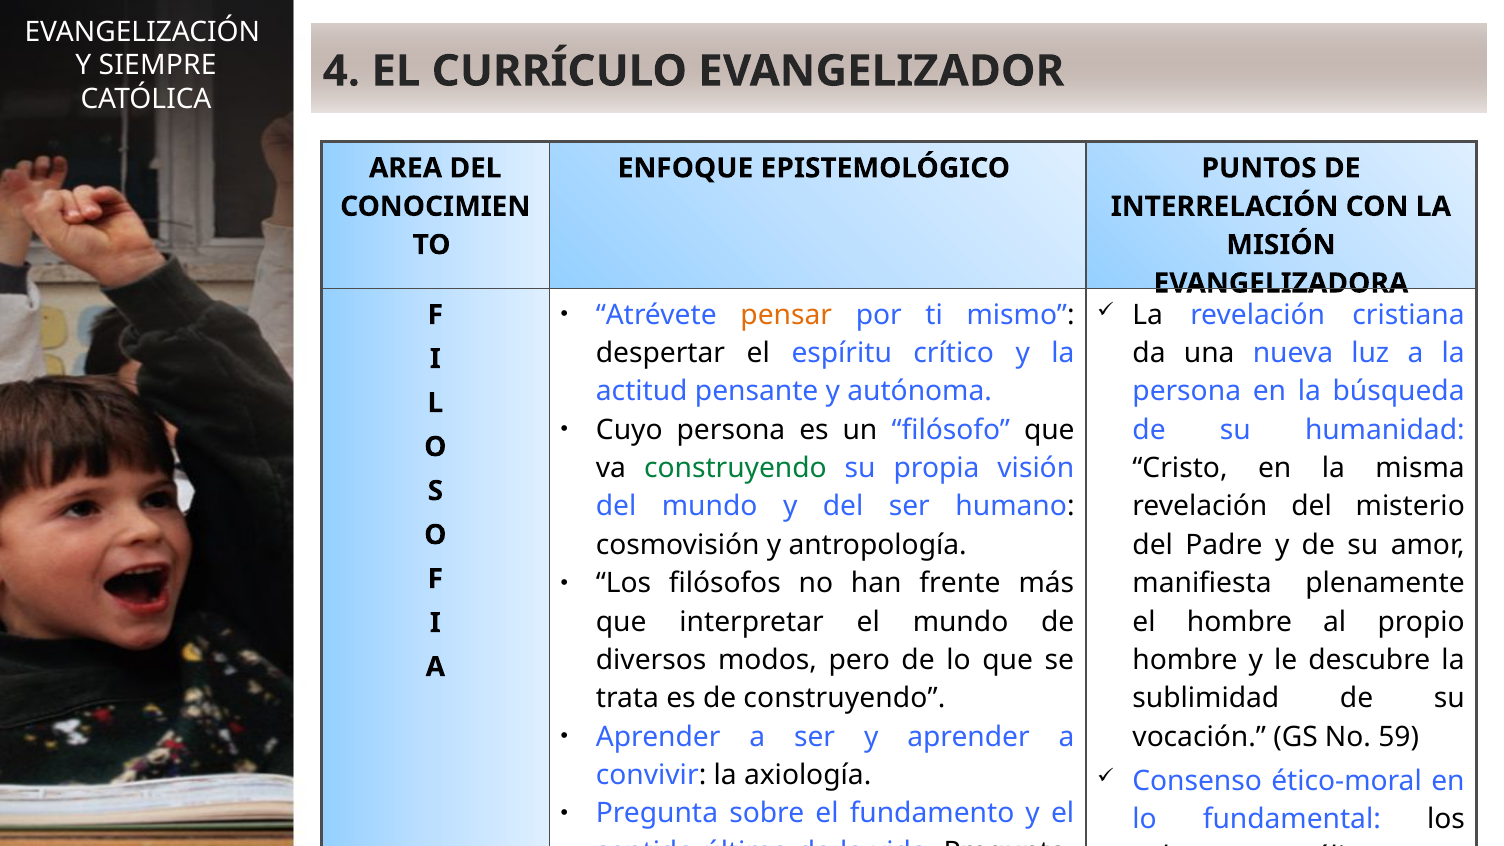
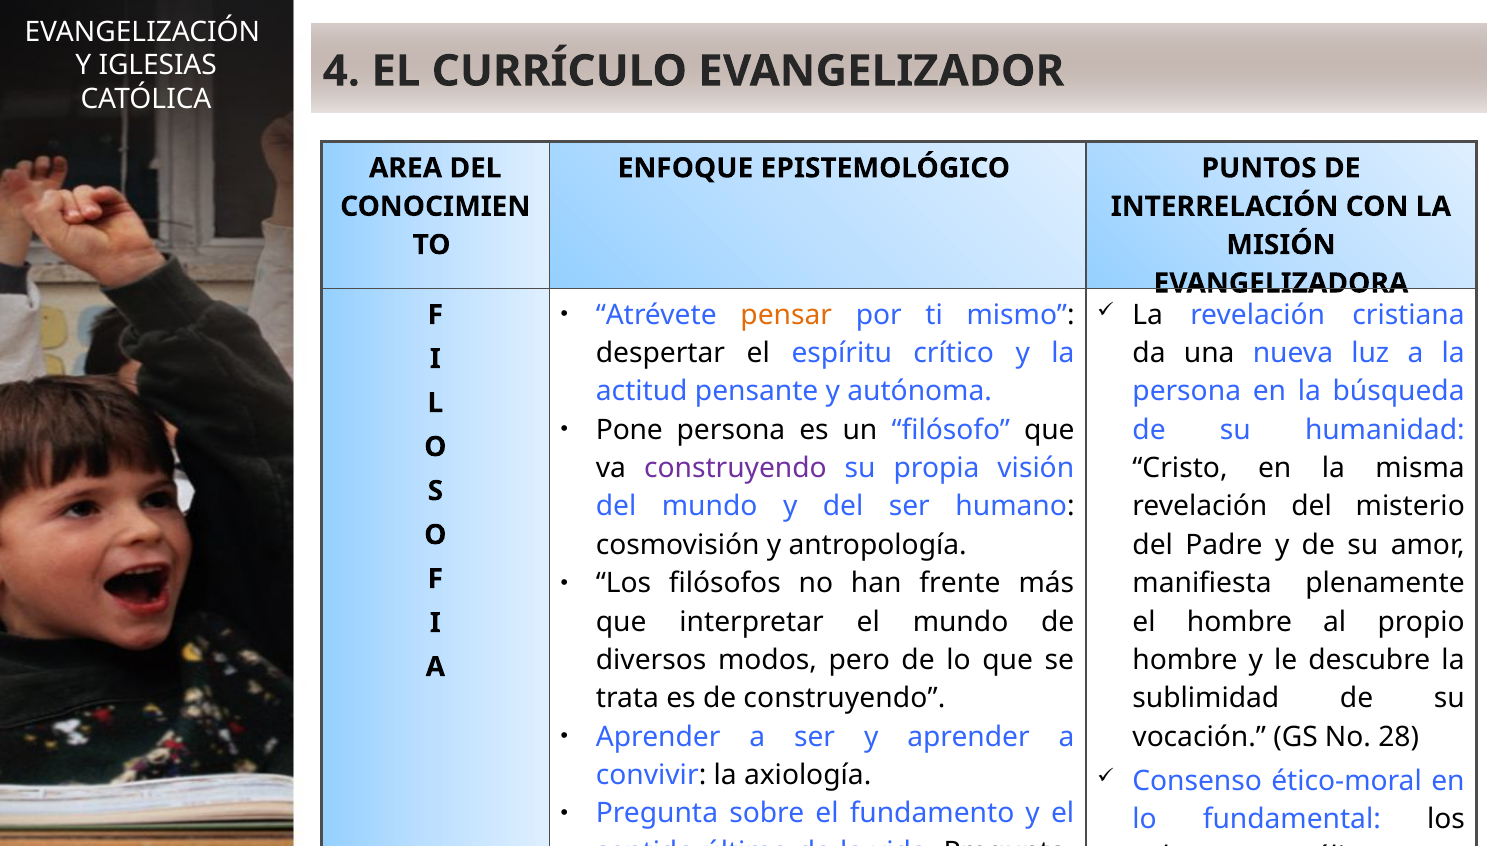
SIEMPRE: SIEMPRE -> IGLESIAS (158, 66)
Cuyo: Cuyo -> Pone (629, 430)
construyendo colour: green -> purple (735, 468)
59: 59 -> 28 (1399, 737)
